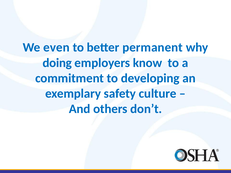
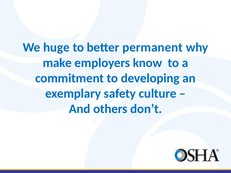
even: even -> huge (56, 47)
doing: doing -> make (57, 63)
